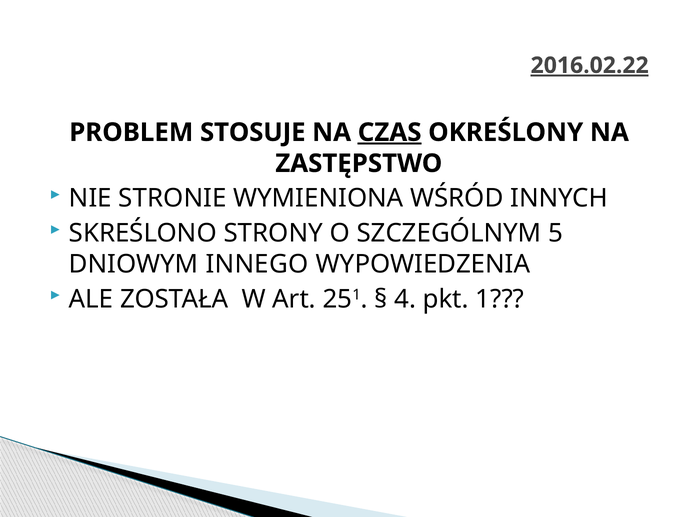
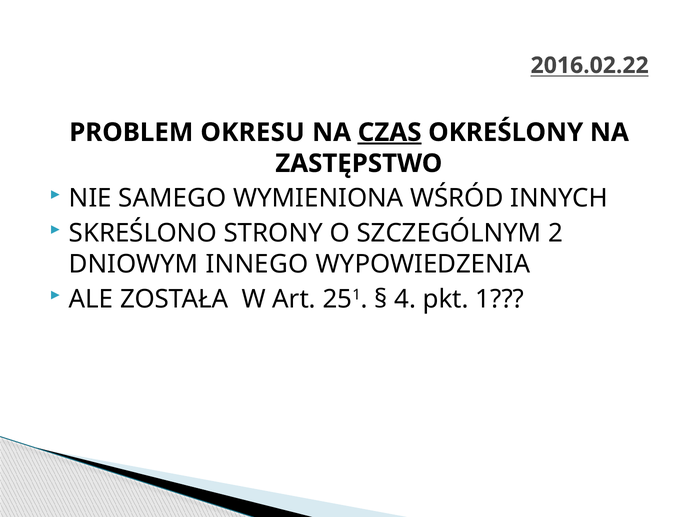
2016.02.22 underline: present -> none (590, 65)
STOSUJE: STOSUJE -> OKRESU (253, 133)
STRONIE: STRONIE -> SAMEGO (172, 199)
5: 5 -> 2 (556, 233)
